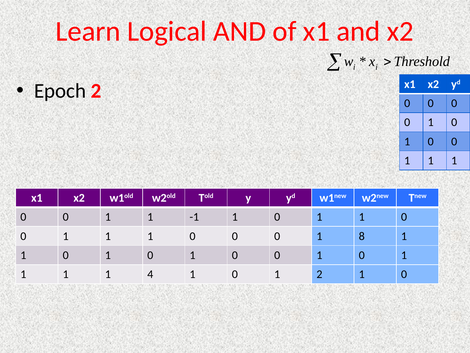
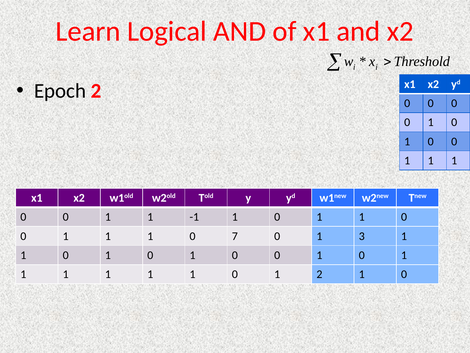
0: 0 -> 7 (235, 236)
8: 8 -> 3 (362, 236)
4: 4 -> 1 (150, 274)
